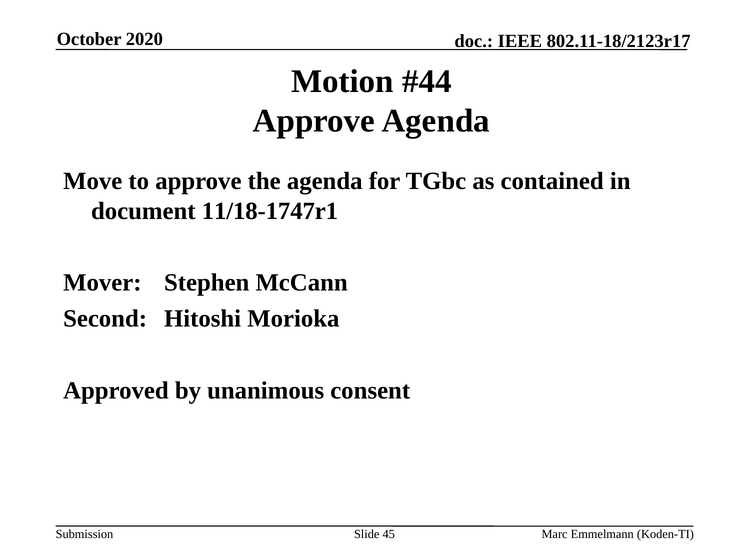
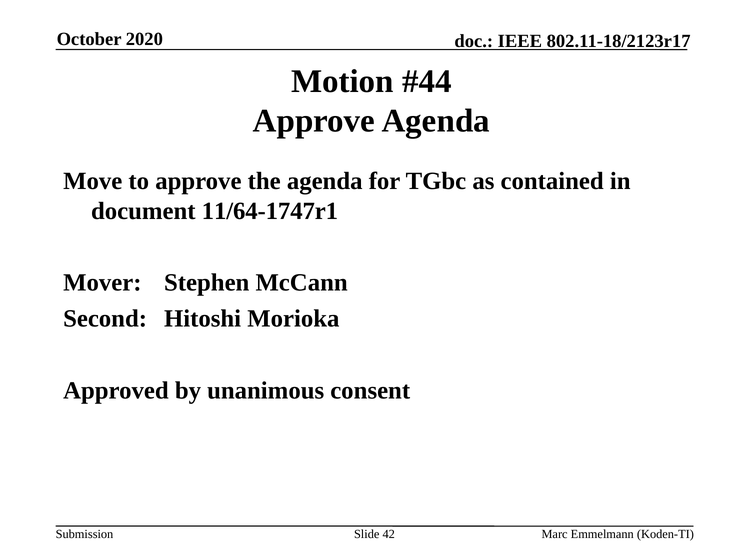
11/18-1747r1: 11/18-1747r1 -> 11/64-1747r1 (270, 211)
45: 45 -> 42 (389, 534)
